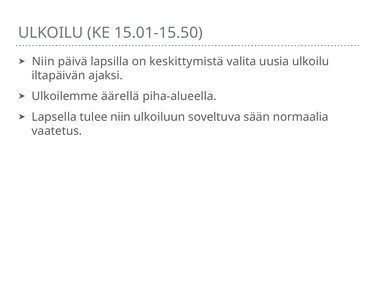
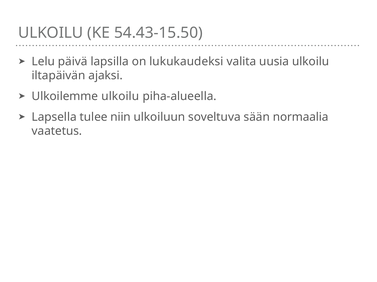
15.01-15.50: 15.01-15.50 -> 54.43-15.50 (158, 33)
Niin: Niin -> Lelu (43, 62)
keskittymistä: keskittymistä -> lukukaudeksi (186, 62)
Ulkoilemme äärellä: äärellä -> ulkoilu (120, 97)
